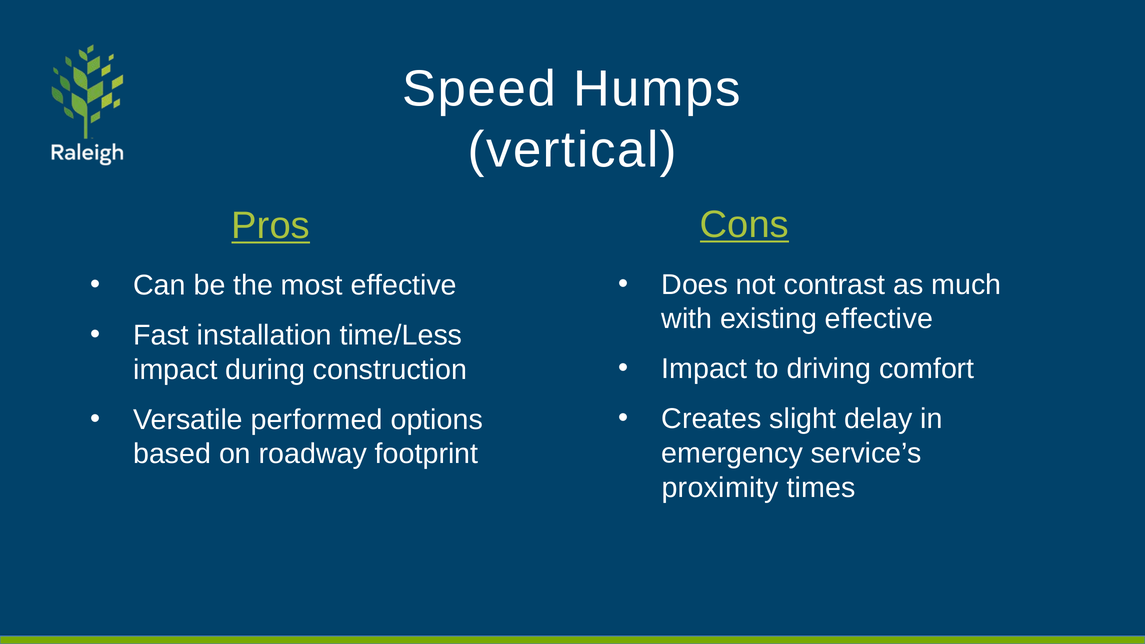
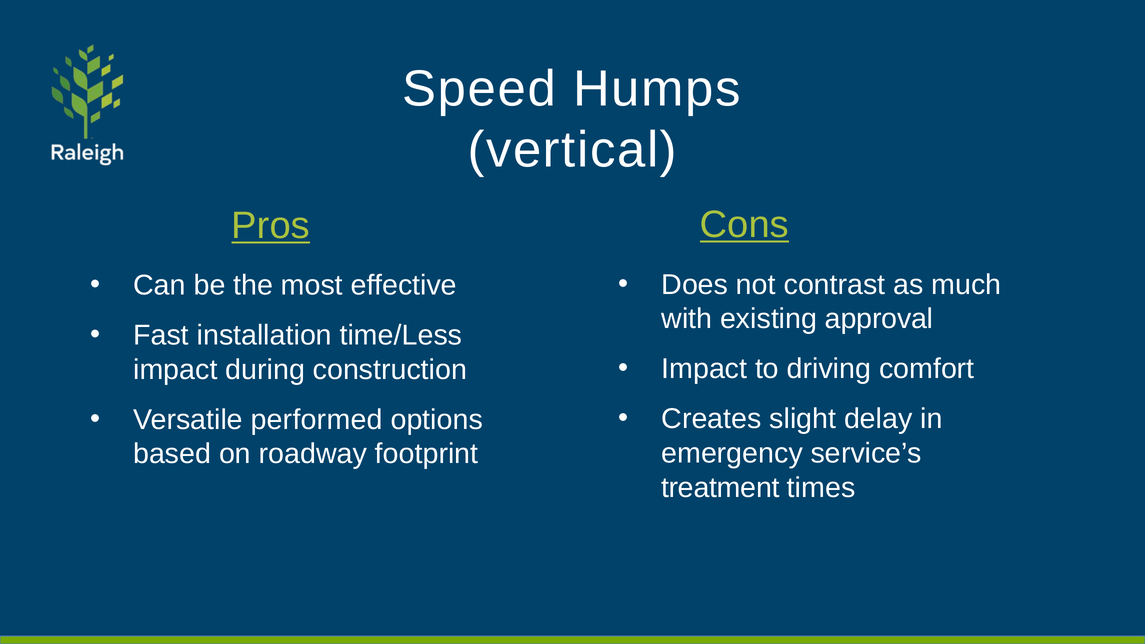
existing effective: effective -> approval (879, 319)
proximity: proximity -> treatment (720, 488)
